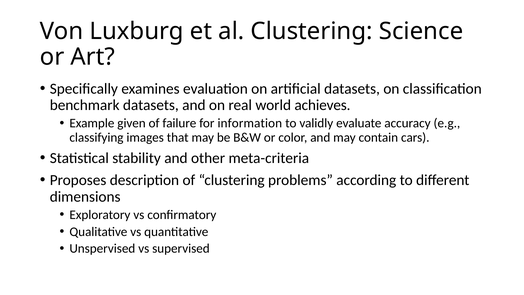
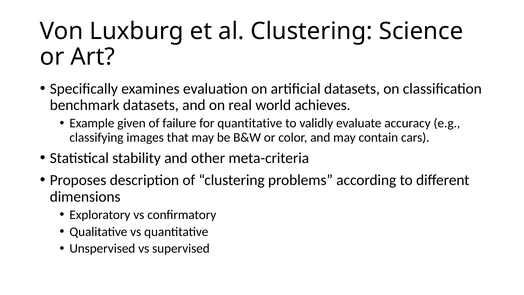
for information: information -> quantitative (250, 123)
